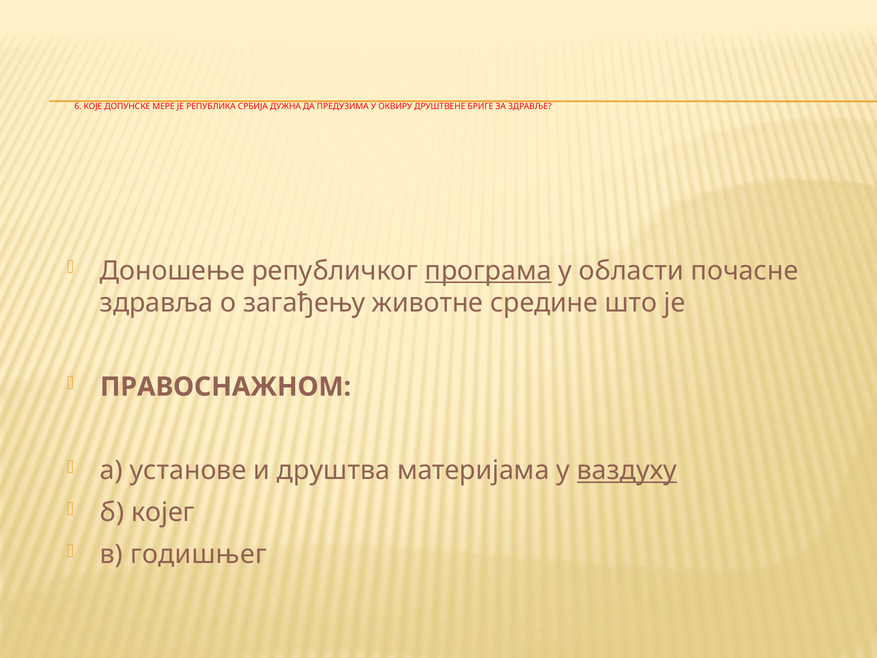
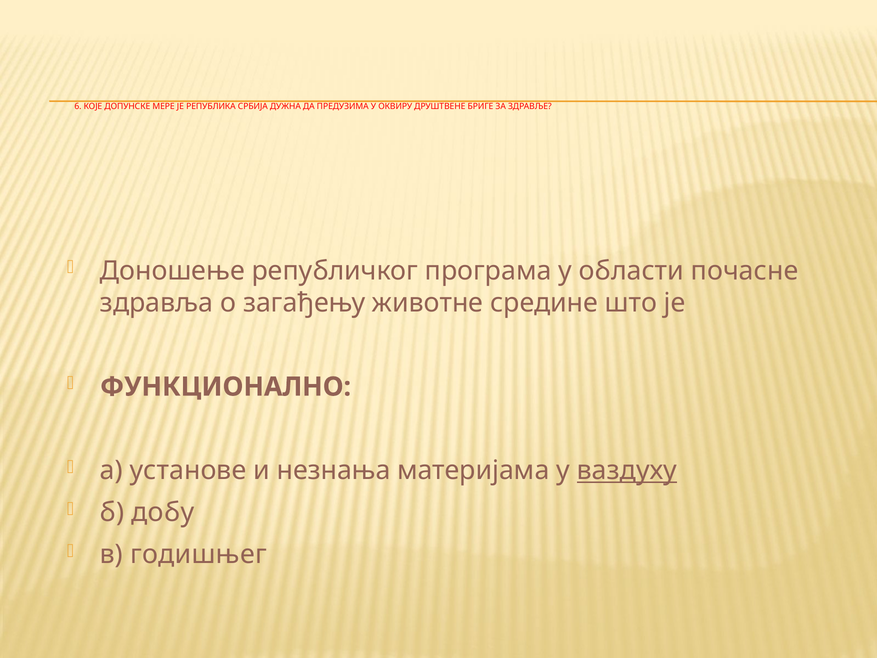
програма underline: present -> none (488, 271)
ПРАВОСНАЖНОМ: ПРАВОСНАЖНОМ -> ФУНКЦИОНАЛНО (226, 387)
друштва: друштва -> незнања (334, 470)
којег: којег -> добу (163, 512)
